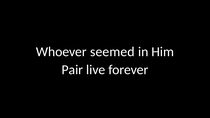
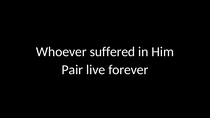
seemed: seemed -> suffered (112, 52)
